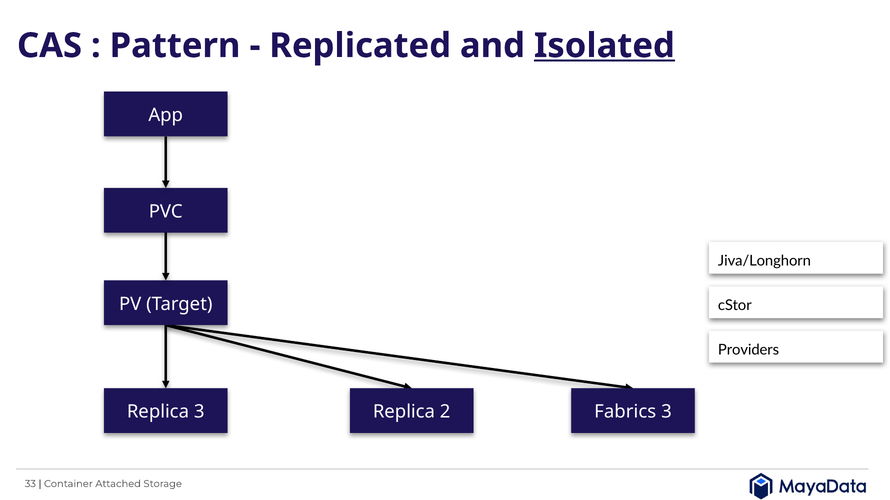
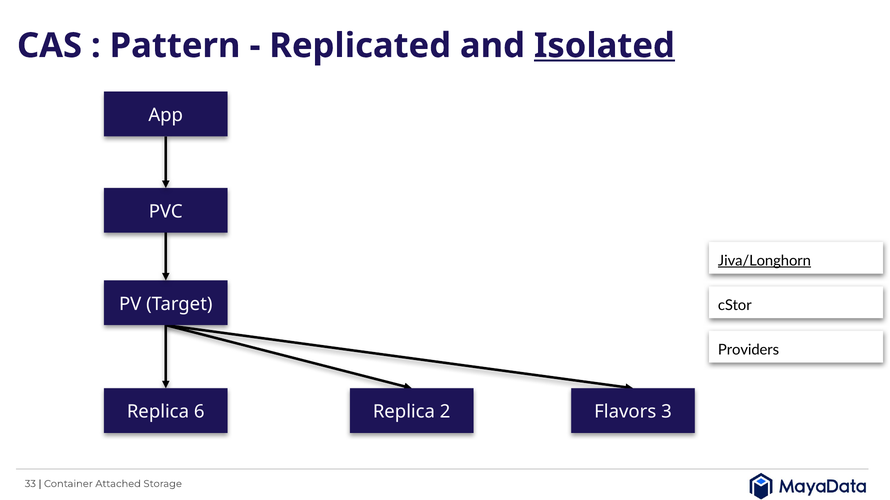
Jiva/Longhorn underline: none -> present (764, 261)
Replica 3: 3 -> 6 (199, 412)
Fabrics: Fabrics -> Flavors (625, 412)
